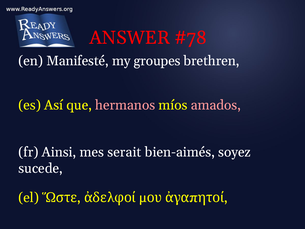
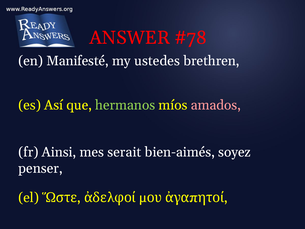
groupes: groupes -> ustedes (157, 61)
hermanos colour: pink -> light green (125, 105)
sucede: sucede -> penser (41, 168)
